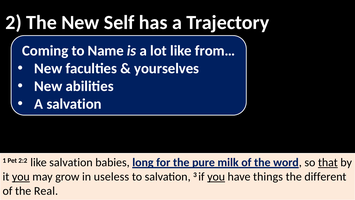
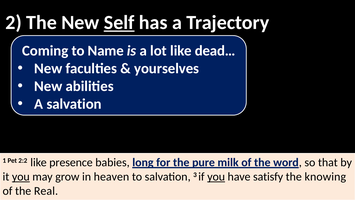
Self underline: none -> present (119, 22)
from…: from… -> dead… (215, 51)
like salvation: salvation -> presence (71, 162)
that underline: present -> none (328, 162)
useless: useless -> heaven (111, 177)
things: things -> satisfy (268, 177)
different: different -> knowing (325, 177)
